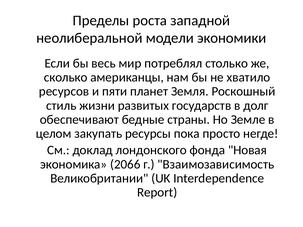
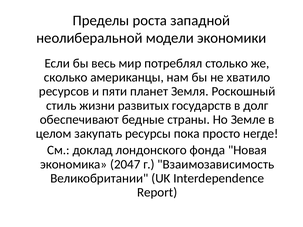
2066: 2066 -> 2047 (125, 164)
